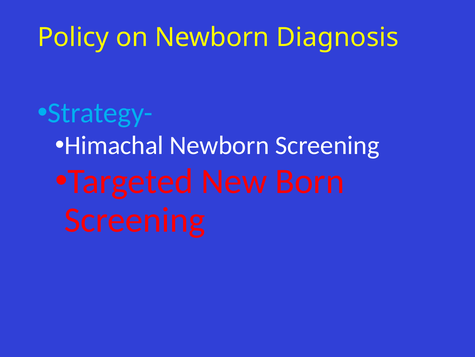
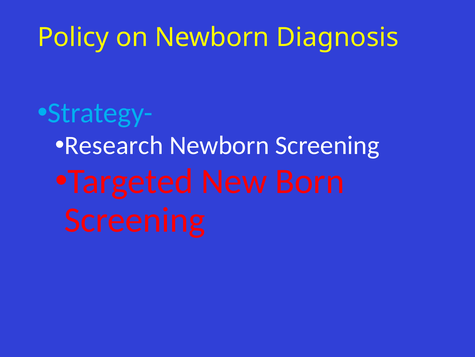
Himachal: Himachal -> Research (114, 145)
